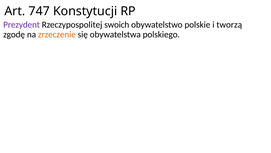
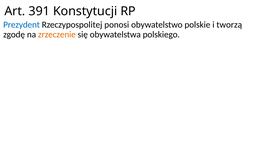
747: 747 -> 391 (39, 11)
Prezydent colour: purple -> blue (22, 25)
swoich: swoich -> ponosi (117, 25)
